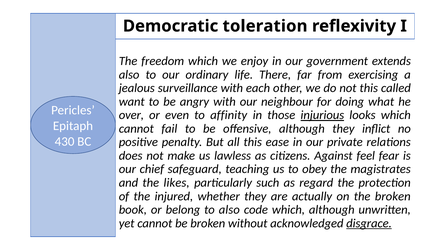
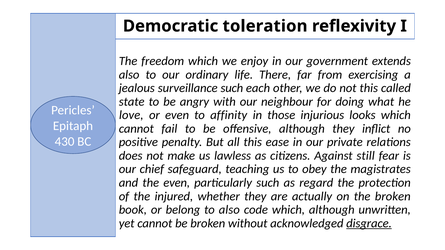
surveillance with: with -> such (232, 88)
want: want -> state (132, 102)
over: over -> love (131, 115)
injurious underline: present -> none (322, 115)
feel: feel -> still (366, 156)
the likes: likes -> even (177, 183)
